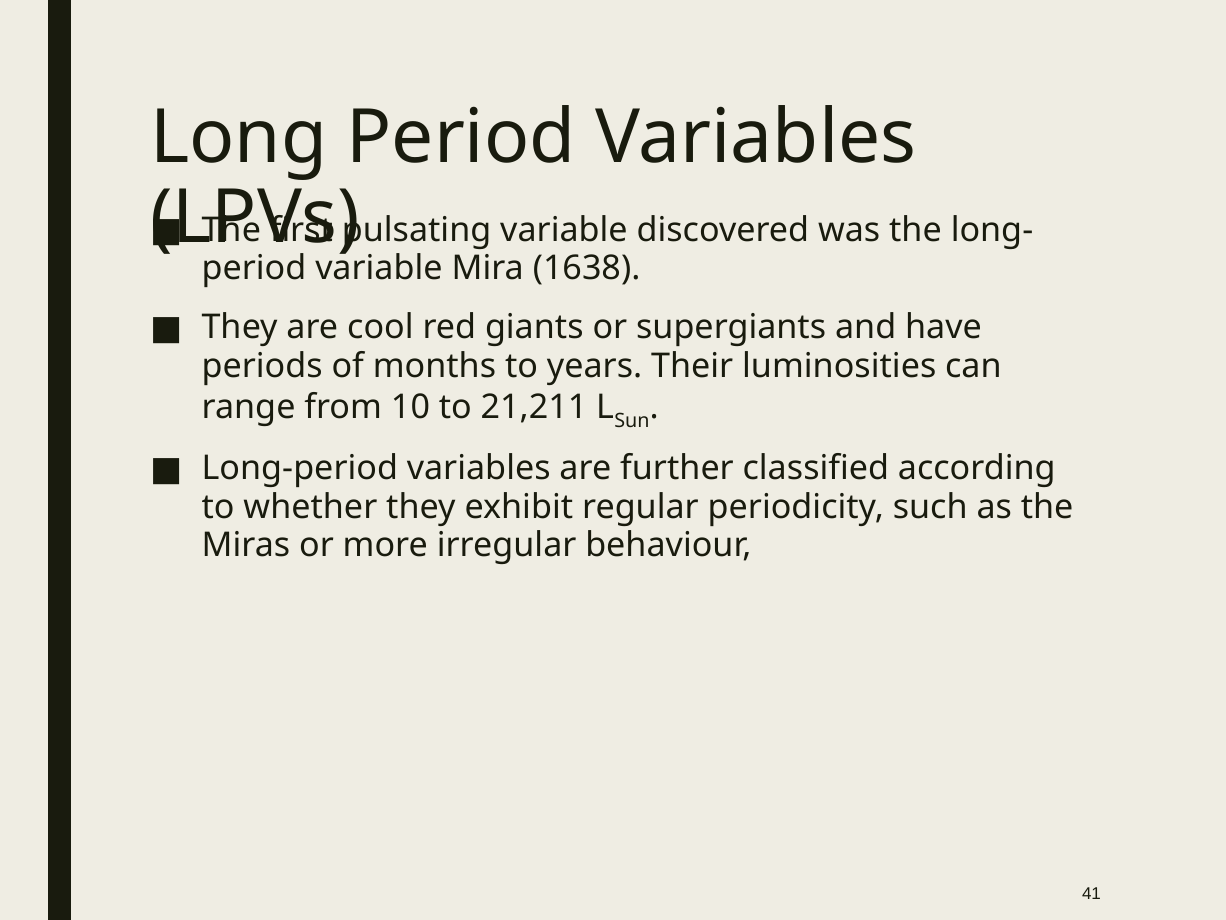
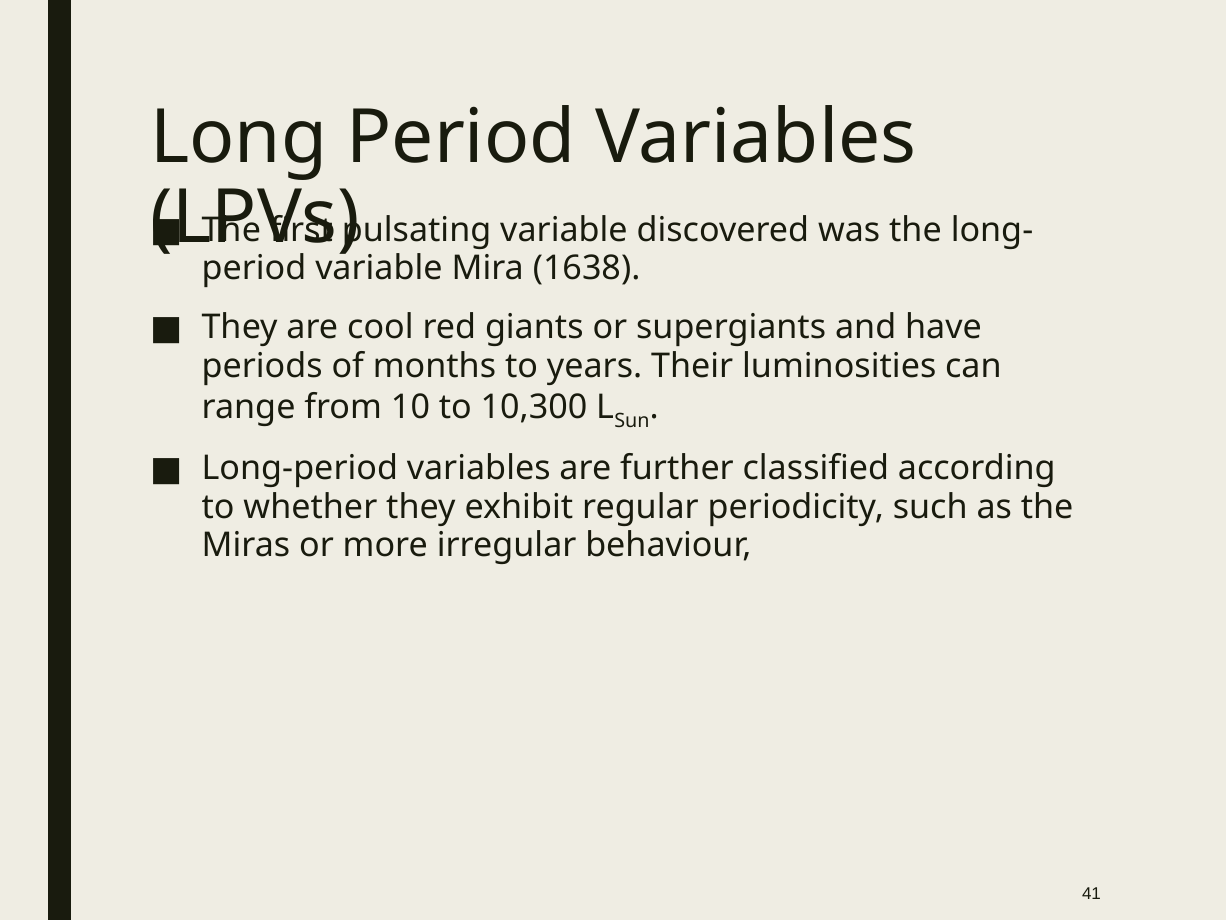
21,211: 21,211 -> 10,300 (534, 407)
